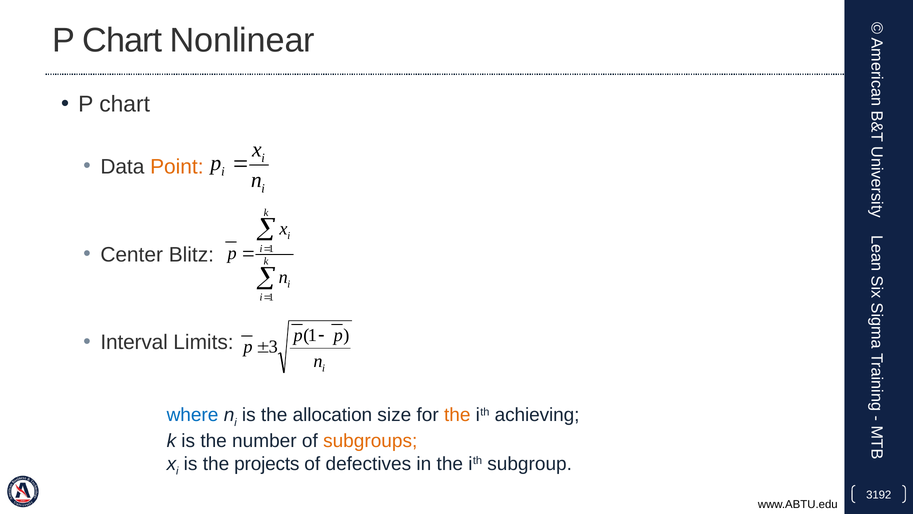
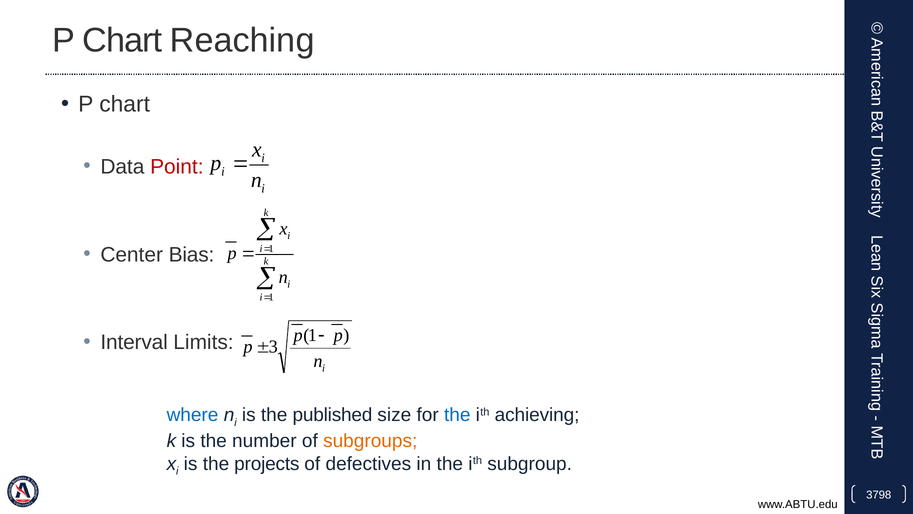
Nonlinear: Nonlinear -> Reaching (242, 41)
Point colour: orange -> red (177, 167)
Blitz: Blitz -> Bias (192, 254)
allocation: allocation -> published (332, 415)
the colour: orange -> blue (457, 415)
3192: 3192 -> 3798 (879, 494)
